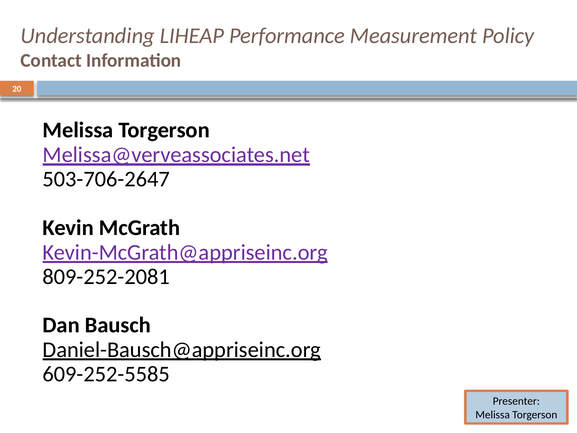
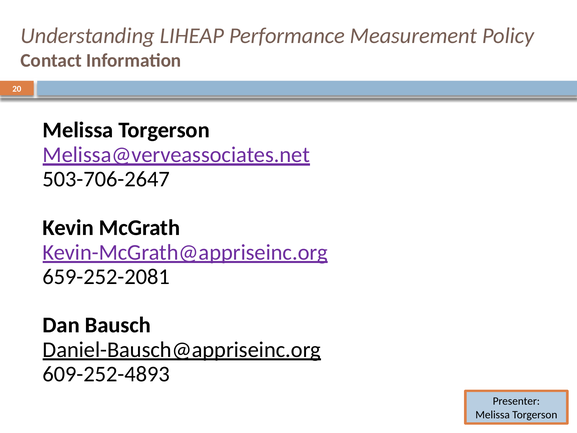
809-252-2081: 809-252-2081 -> 659-252-2081 (106, 276)
609-252-5585: 609-252-5585 -> 609-252-4893 (106, 374)
